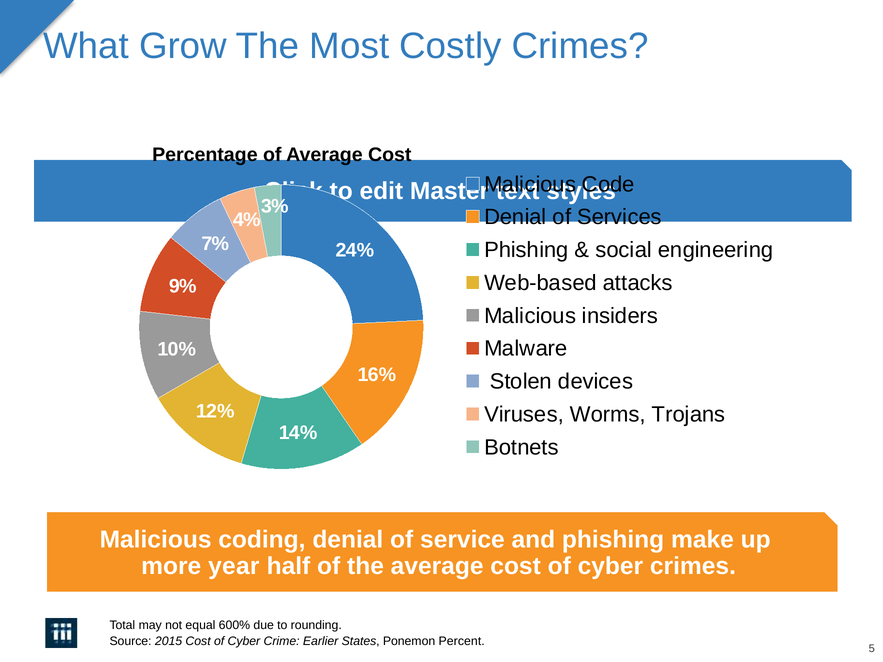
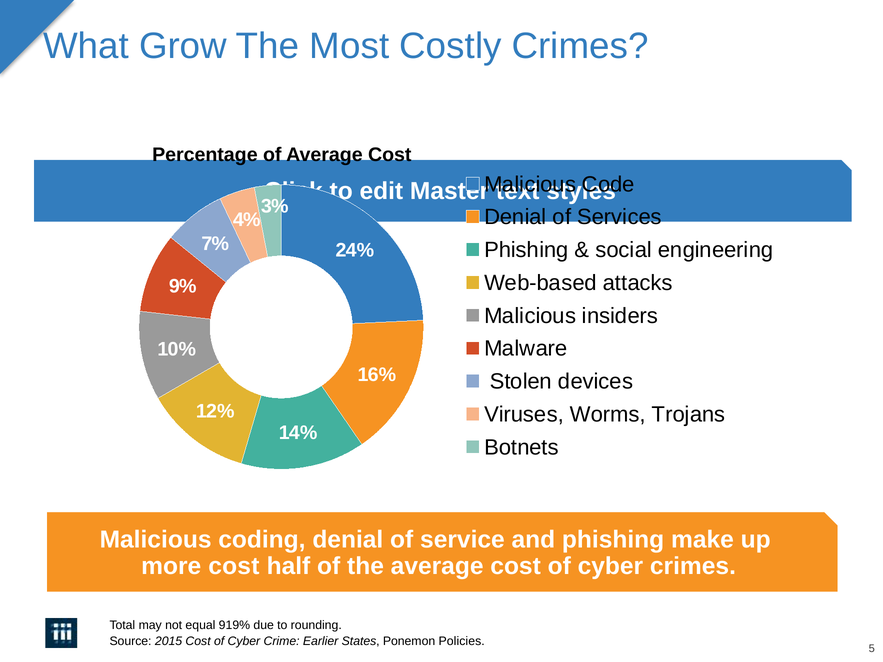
more year: year -> cost (234, 566)
600%: 600% -> 919% (234, 625)
Percent: Percent -> Policies (462, 641)
